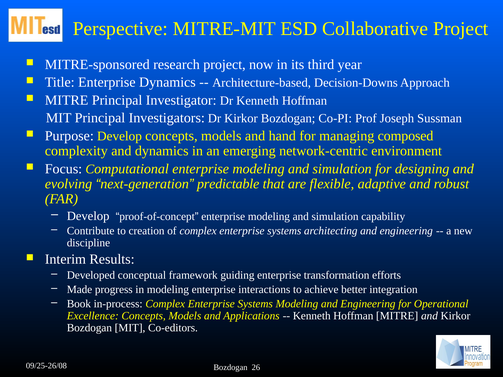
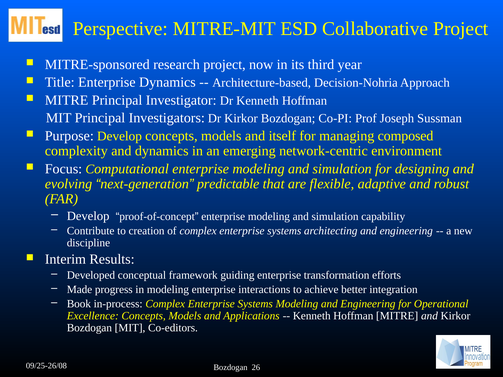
Decision-Downs: Decision-Downs -> Decision-Nohria (356, 83)
hand: hand -> itself (282, 136)
